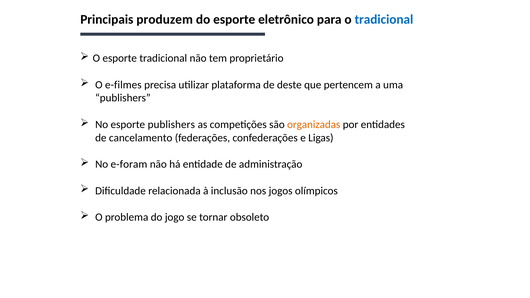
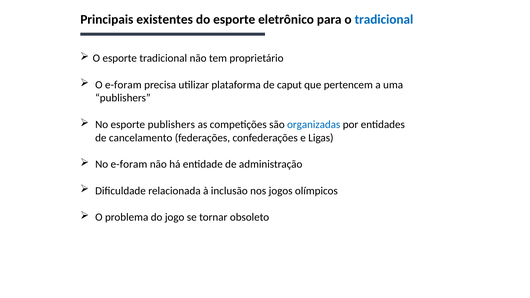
produzem: produzem -> existentes (165, 20)
O e-filmes: e-filmes -> e-foram (123, 85)
deste: deste -> caput (289, 85)
organizadas colour: orange -> blue (314, 125)
